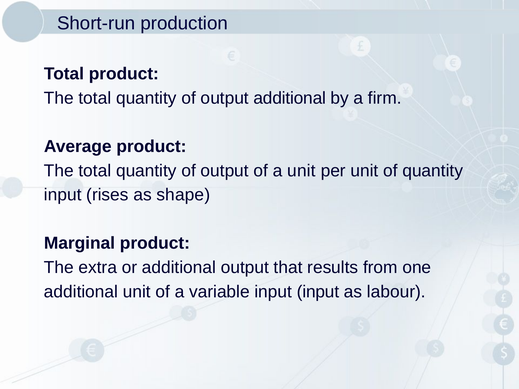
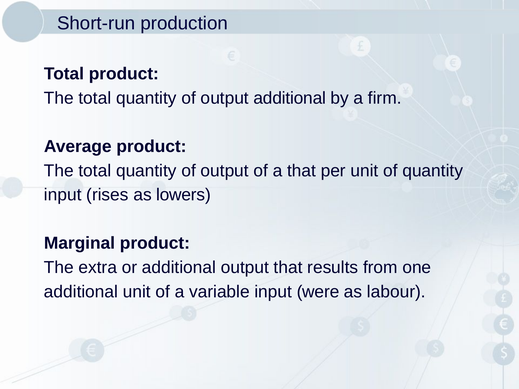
a unit: unit -> that (302, 171)
shape: shape -> lowers (183, 195)
input input: input -> were (318, 292)
